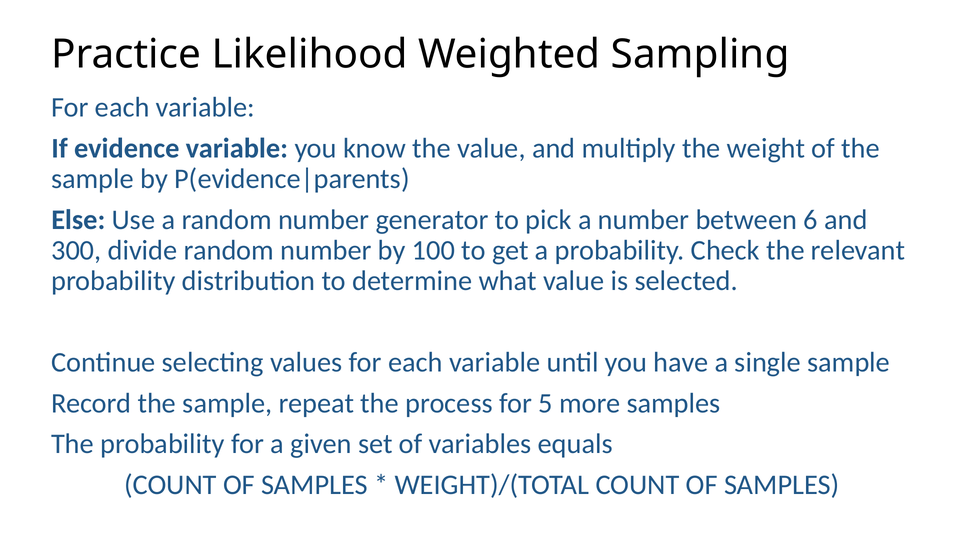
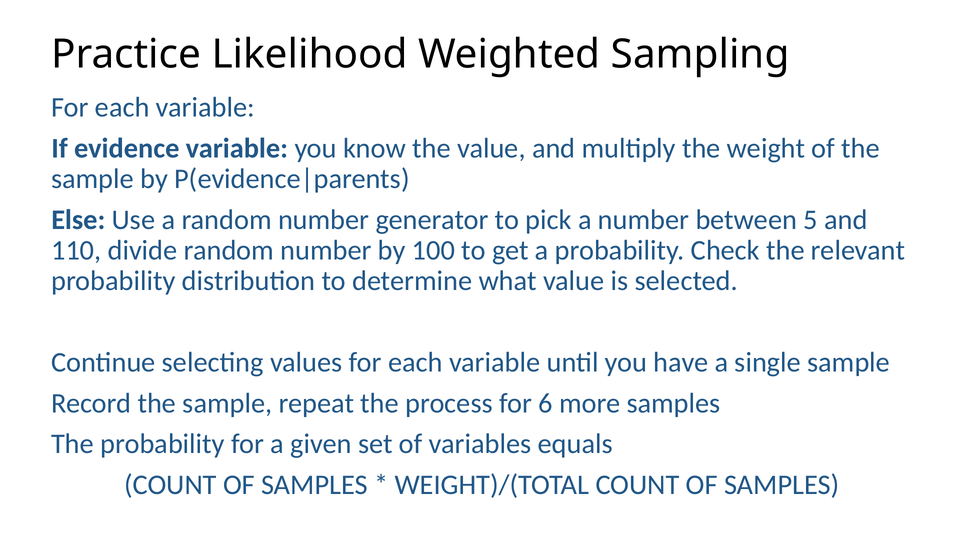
6: 6 -> 5 (811, 220)
300: 300 -> 110 (76, 250)
5: 5 -> 6 (546, 404)
